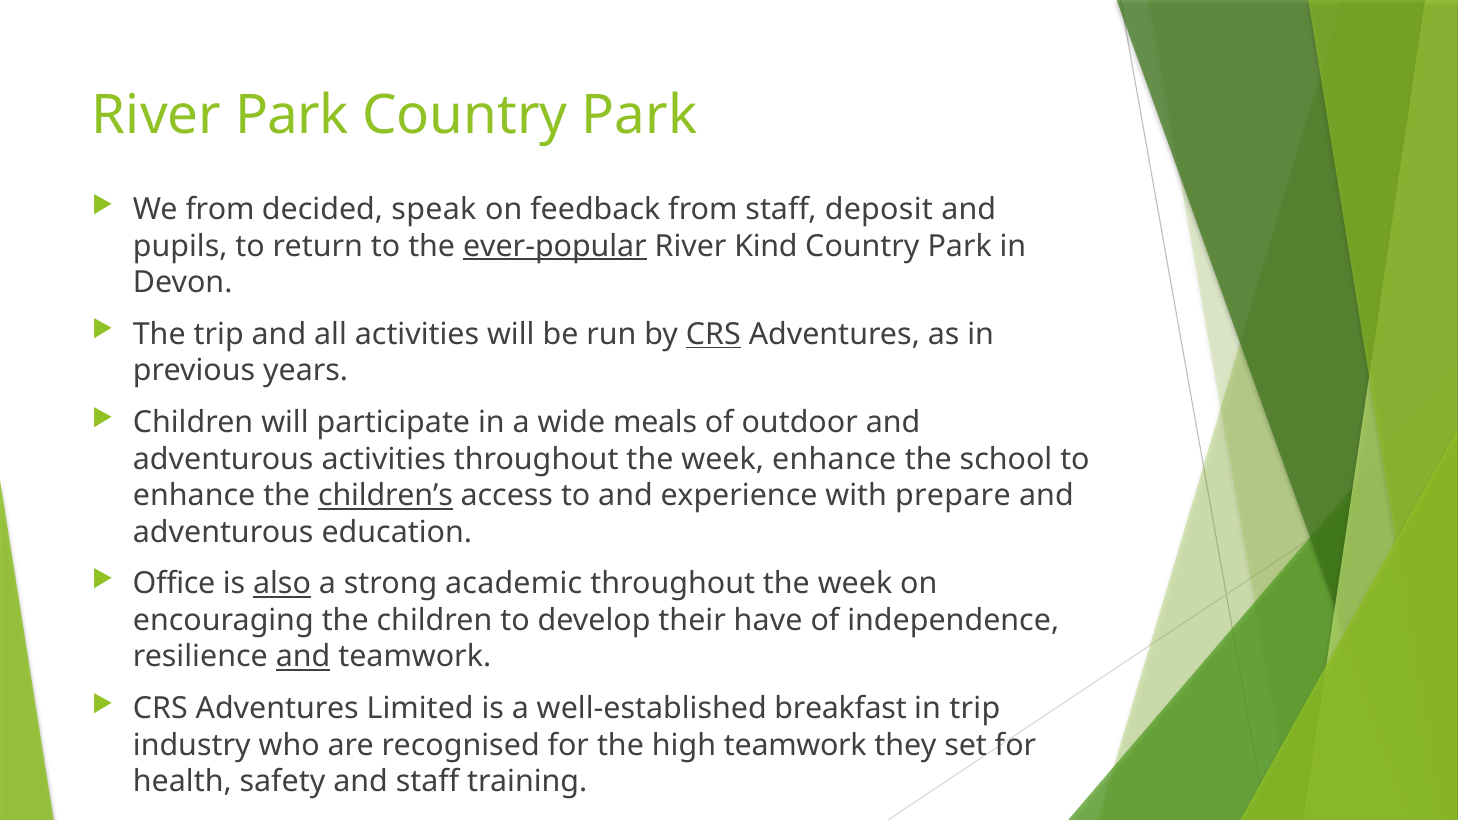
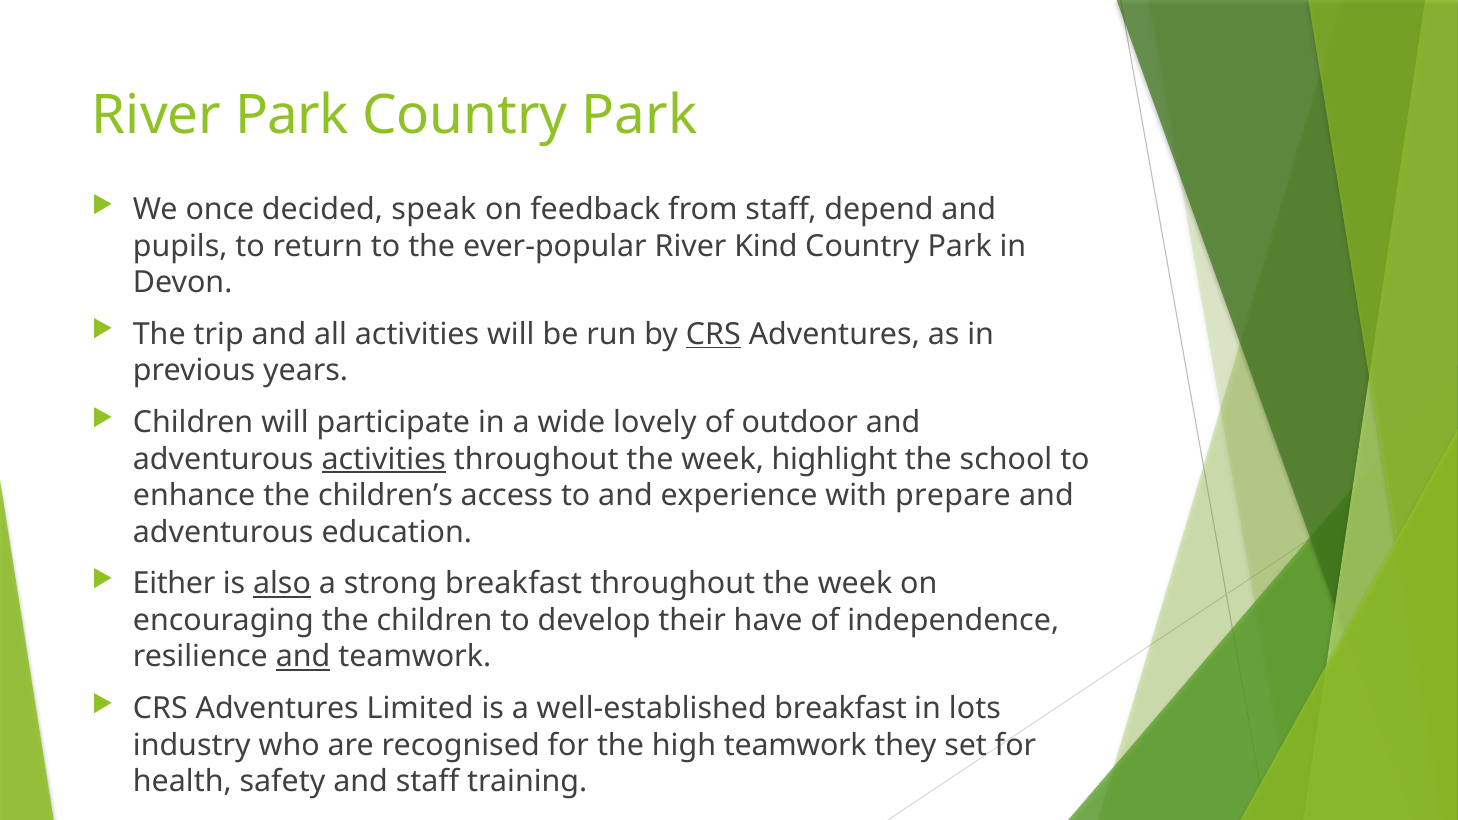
We from: from -> once (220, 210)
deposit: deposit -> depend (879, 210)
ever-popular underline: present -> none (555, 246)
meals: meals -> lovely (655, 423)
activities underline: none -> present (384, 459)
week enhance: enhance -> highlight (834, 459)
children’s underline: present -> none (385, 496)
Office: Office -> Either (174, 584)
strong academic: academic -> breakfast (514, 584)
in trip: trip -> lots (975, 709)
